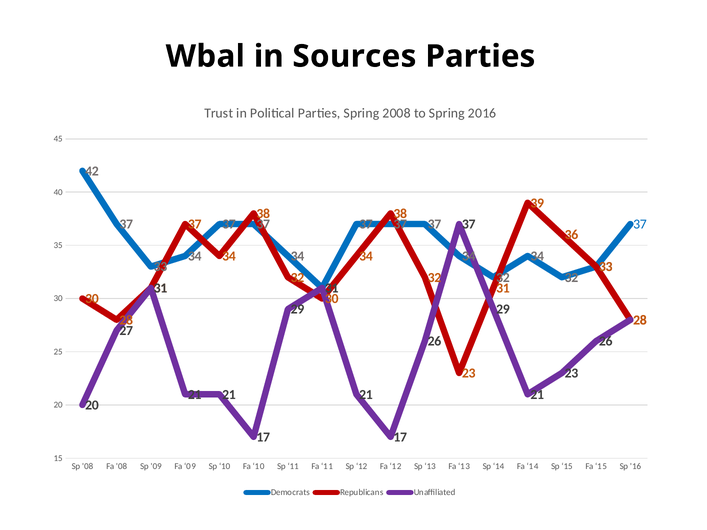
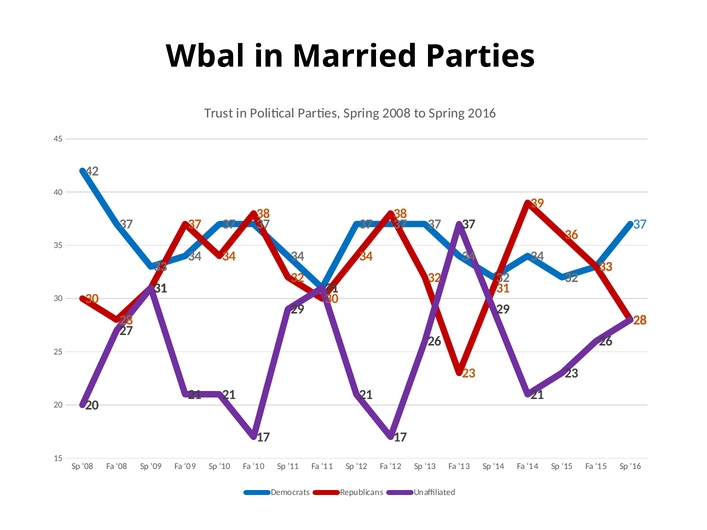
Sources: Sources -> Married (354, 56)
